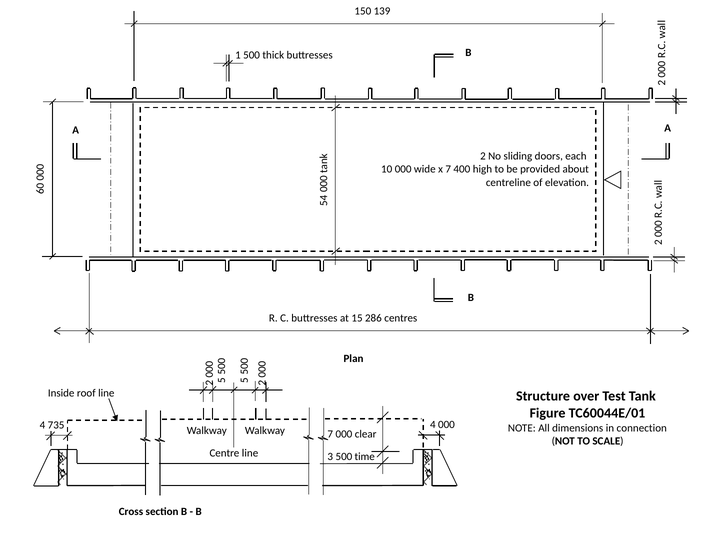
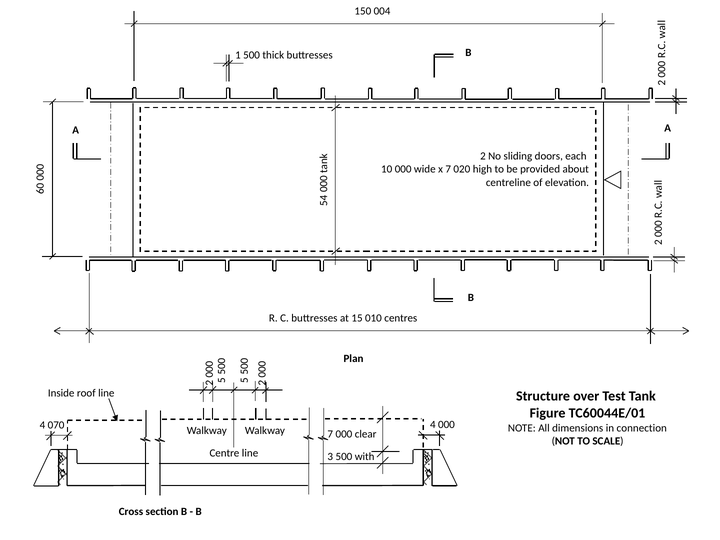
139: 139 -> 004 (382, 11)
400: 400 -> 020 (462, 169)
286: 286 -> 010 (373, 318)
735: 735 -> 070 (56, 425)
time: time -> with (365, 457)
